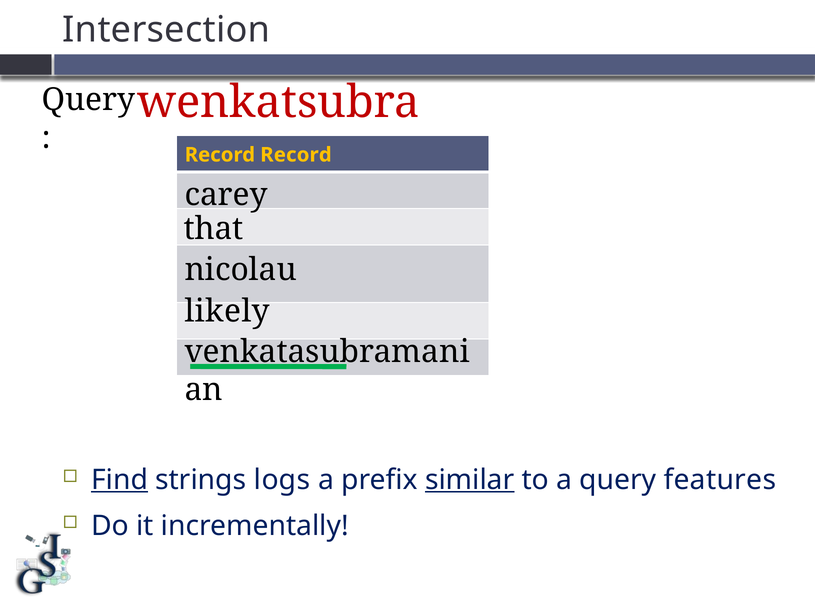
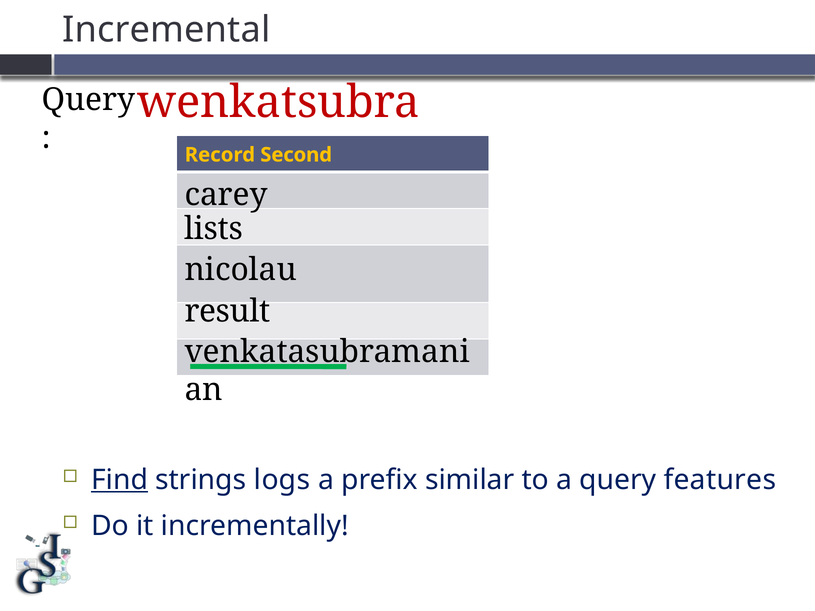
Intersection: Intersection -> Incremental (166, 30)
Record Record: Record -> Second (296, 155)
that: that -> lists (214, 229)
likely: likely -> result (227, 311)
similar underline: present -> none (470, 480)
